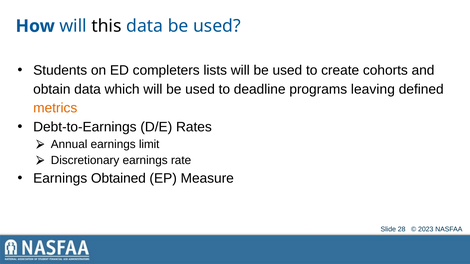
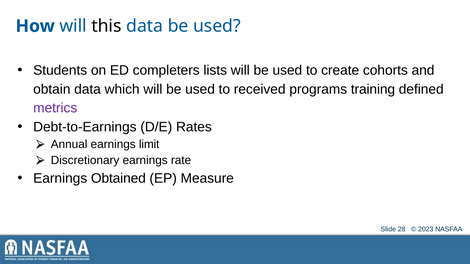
deadline: deadline -> received (260, 89)
leaving: leaving -> training (373, 89)
metrics colour: orange -> purple (55, 108)
